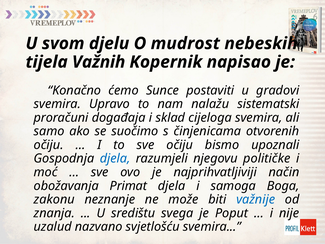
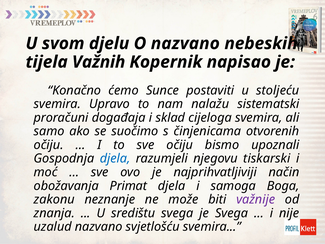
O mudrost: mudrost -> nazvano (185, 43)
gradovi: gradovi -> stoljeću (278, 90)
političke: političke -> tiskarski (267, 158)
važnije colour: blue -> purple (256, 199)
je Poput: Poput -> Svega (232, 213)
